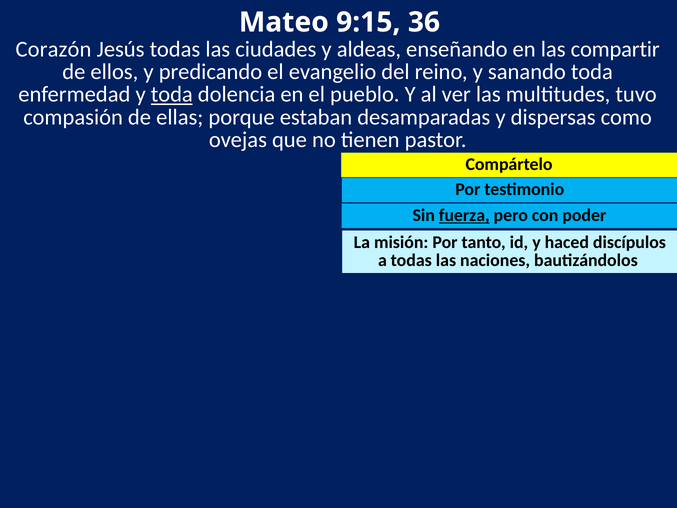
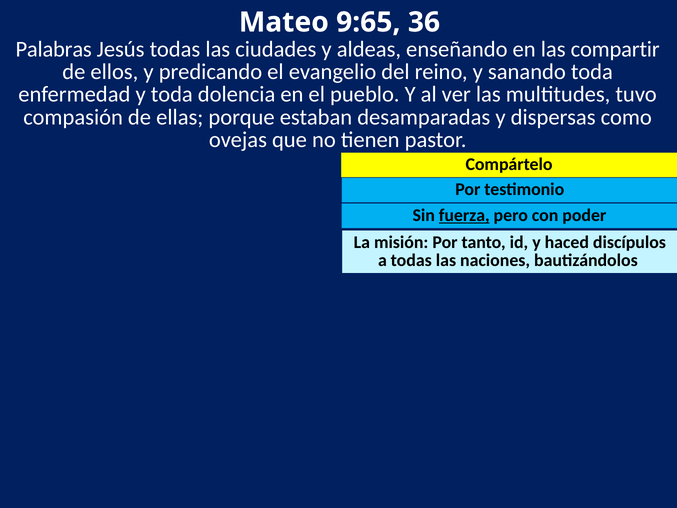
9:15: 9:15 -> 9:65 (368, 22)
Corazón: Corazón -> Palabras (54, 49)
toda underline: present -> none (172, 94)
